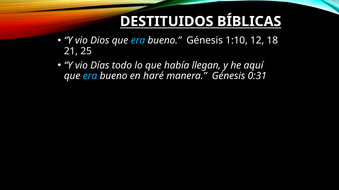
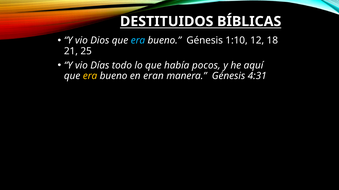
llegan: llegan -> pocos (206, 66)
era colour: light blue -> yellow (90, 76)
haré: haré -> eran (153, 76)
0:31: 0:31 -> 4:31 (257, 76)
